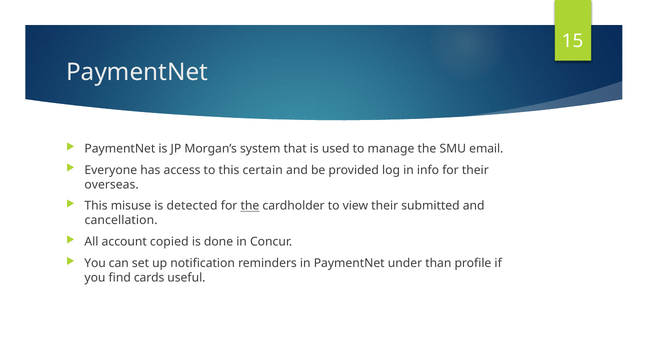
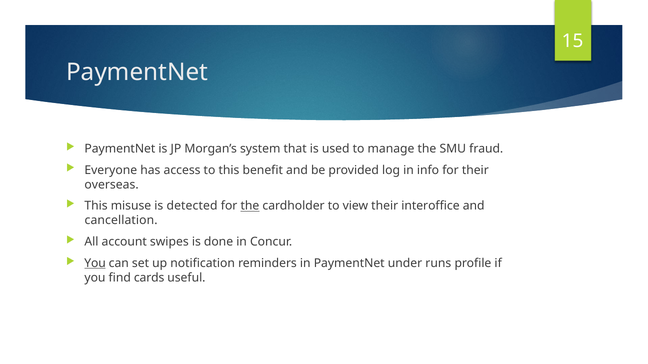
email: email -> fraud (486, 149)
certain: certain -> benefit (263, 170)
submitted: submitted -> interoffice (430, 206)
copied: copied -> swipes (169, 242)
You underline: none -> present (95, 263)
than: than -> runs (438, 263)
